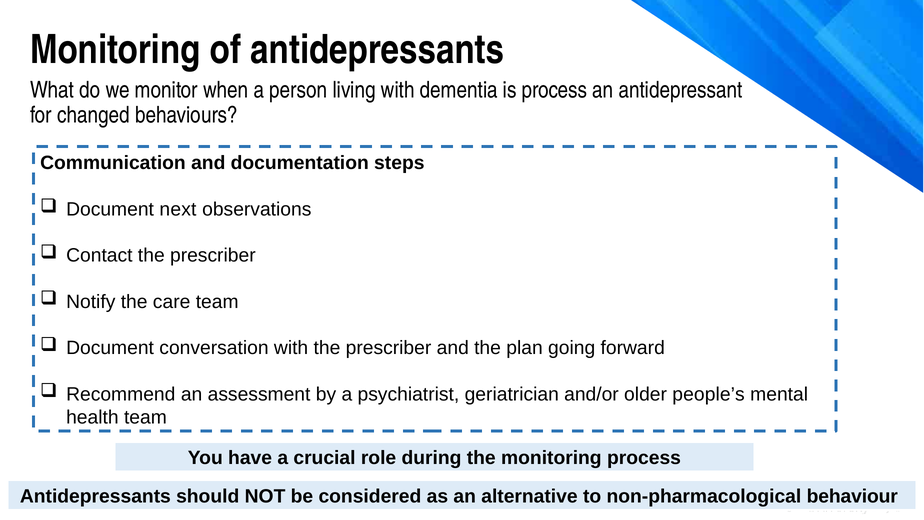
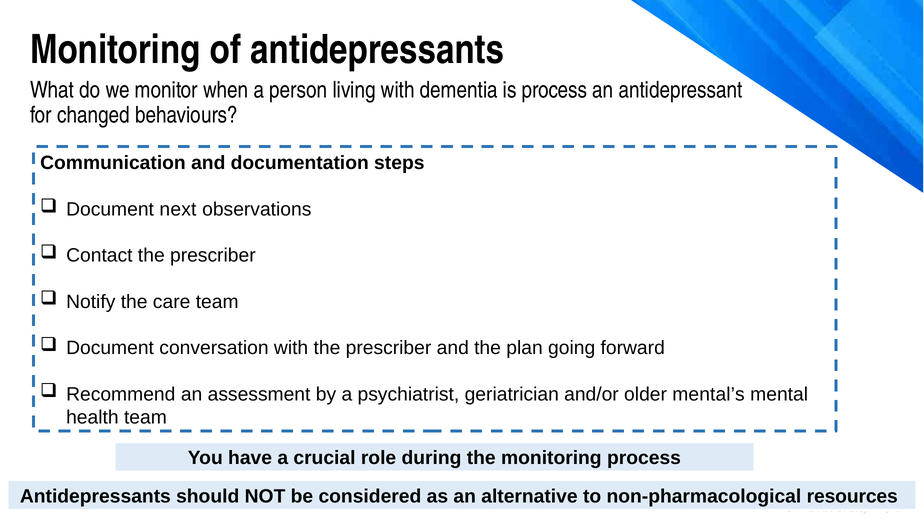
people’s: people’s -> mental’s (709, 394)
behaviour: behaviour -> resources (852, 496)
